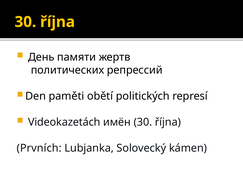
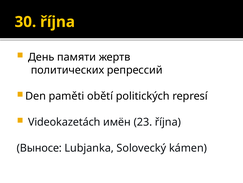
имён 30: 30 -> 23 (143, 122)
Prvních: Prvních -> Выносе (39, 148)
